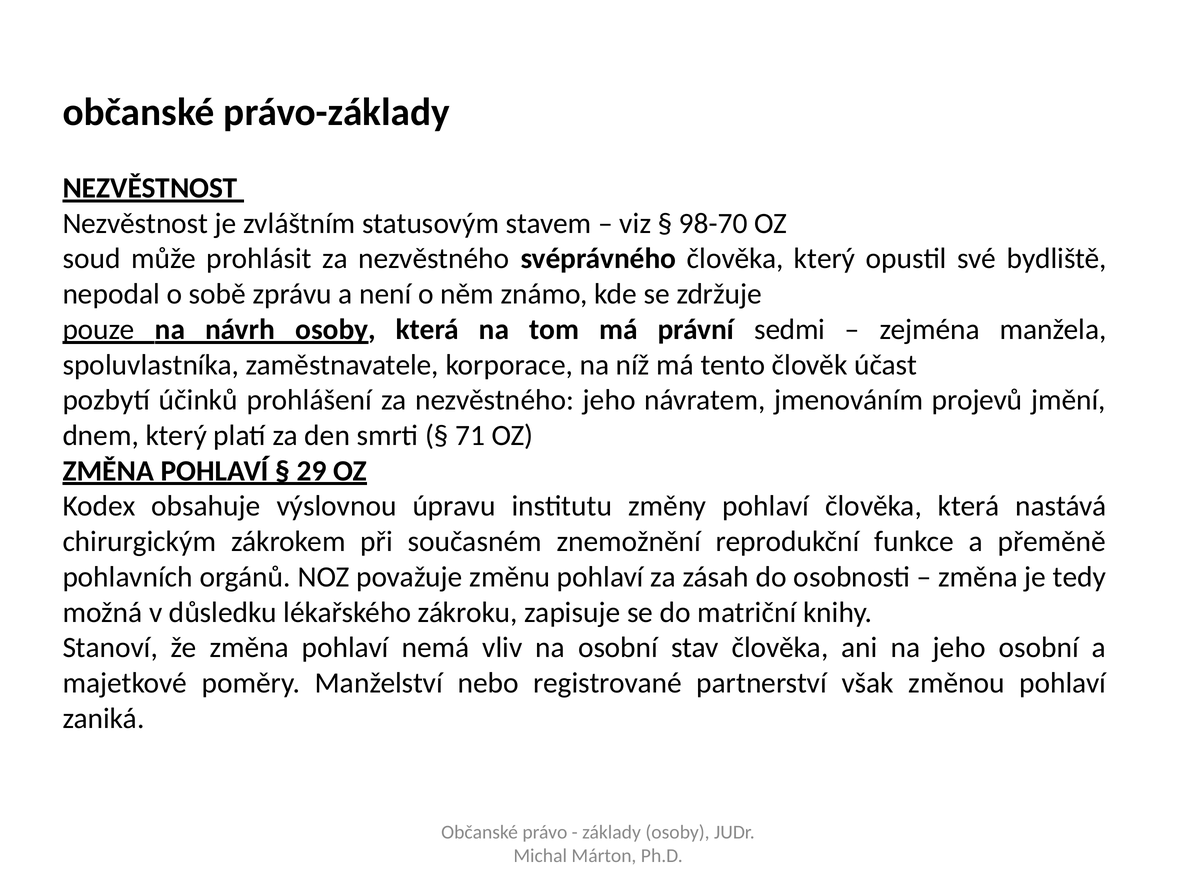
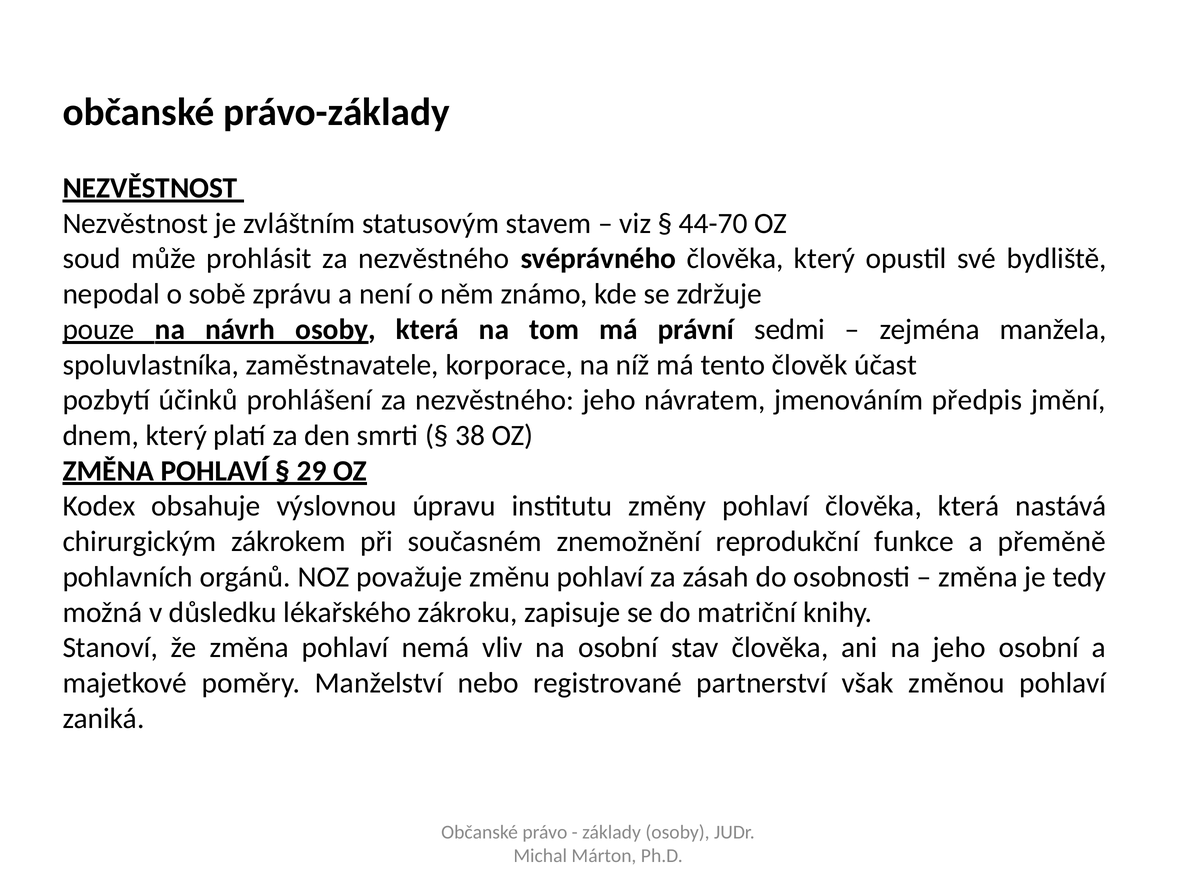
98-70: 98-70 -> 44-70 (713, 223)
projevů: projevů -> předpis (977, 400)
71: 71 -> 38 (470, 436)
